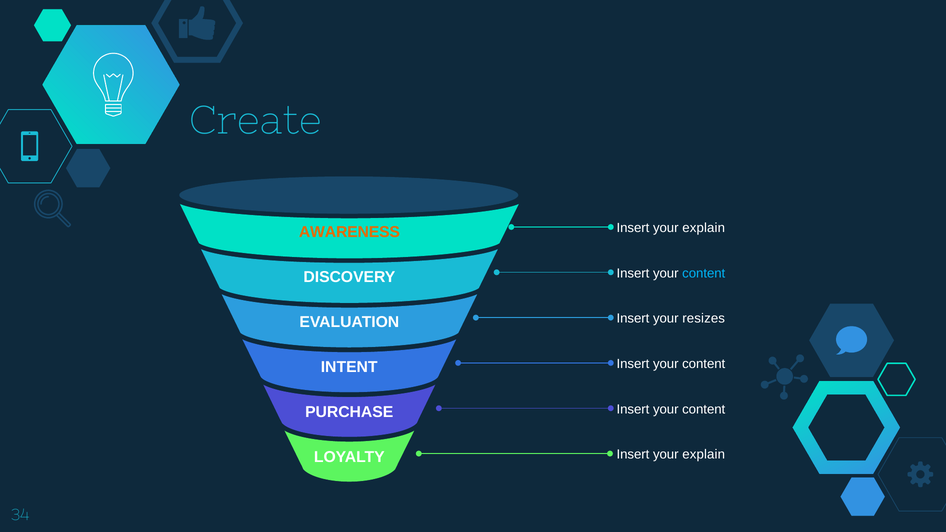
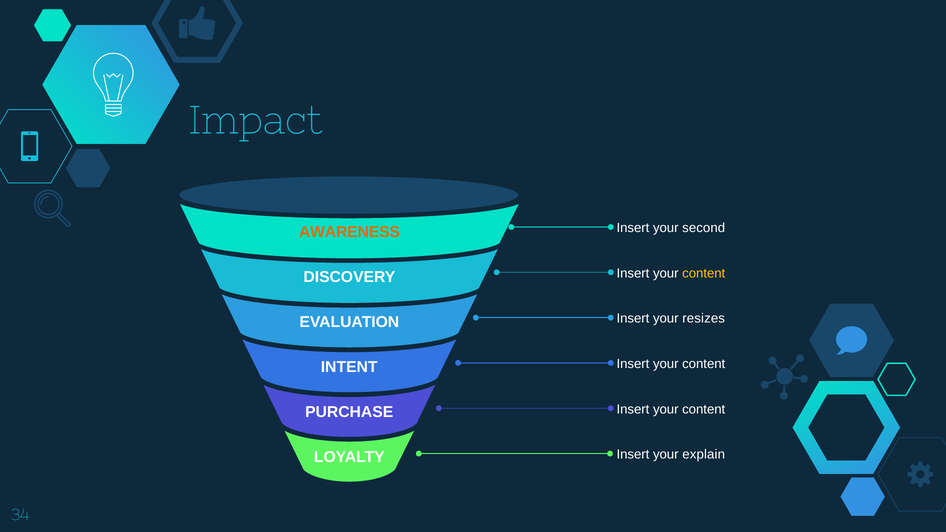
Create: Create -> Impact (256, 121)
explain: explain -> second (704, 228)
content colour: light blue -> yellow (704, 273)
